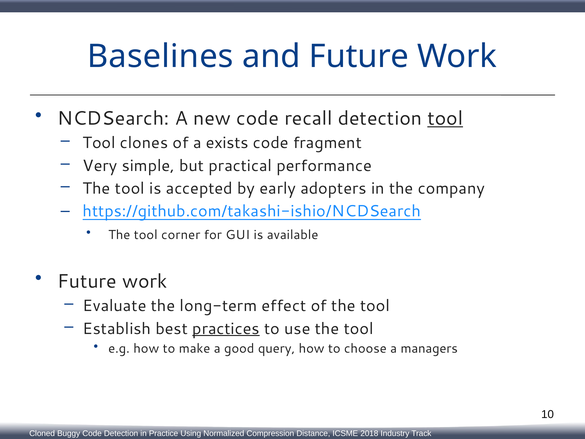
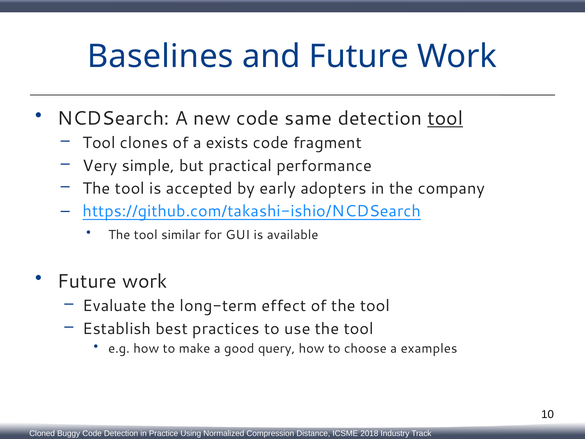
recall: recall -> same (308, 118)
corner: corner -> similar (181, 235)
practices underline: present -> none (226, 328)
managers: managers -> examples (429, 348)
